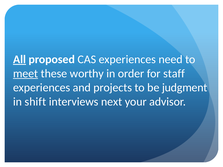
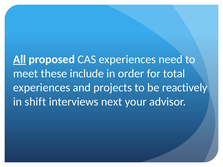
meet underline: present -> none (26, 74)
worthy: worthy -> include (87, 74)
staff: staff -> total (174, 74)
judgment: judgment -> reactively (185, 88)
